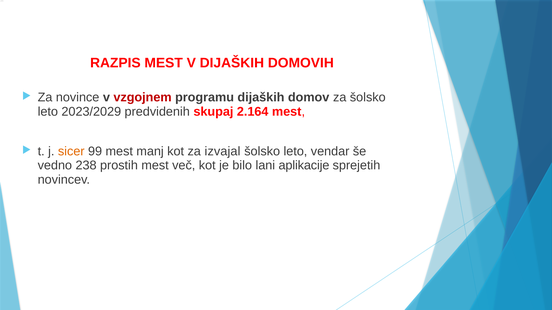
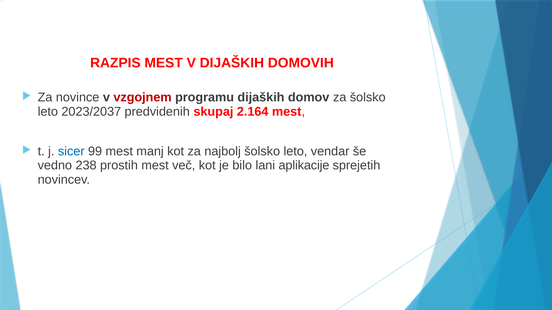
2023/2029: 2023/2029 -> 2023/2037 (91, 112)
sicer colour: orange -> blue (71, 151)
izvajal: izvajal -> najbolj (223, 151)
